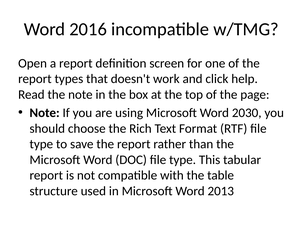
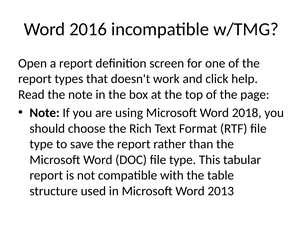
2030: 2030 -> 2018 (247, 113)
